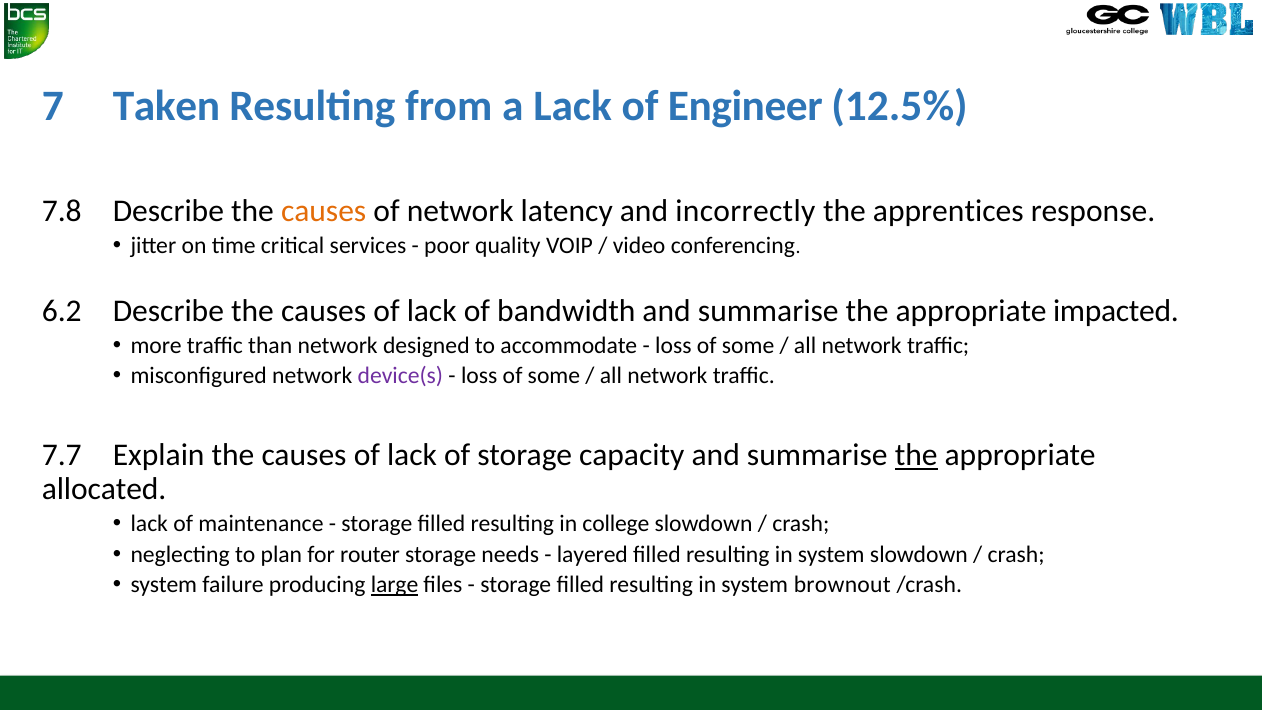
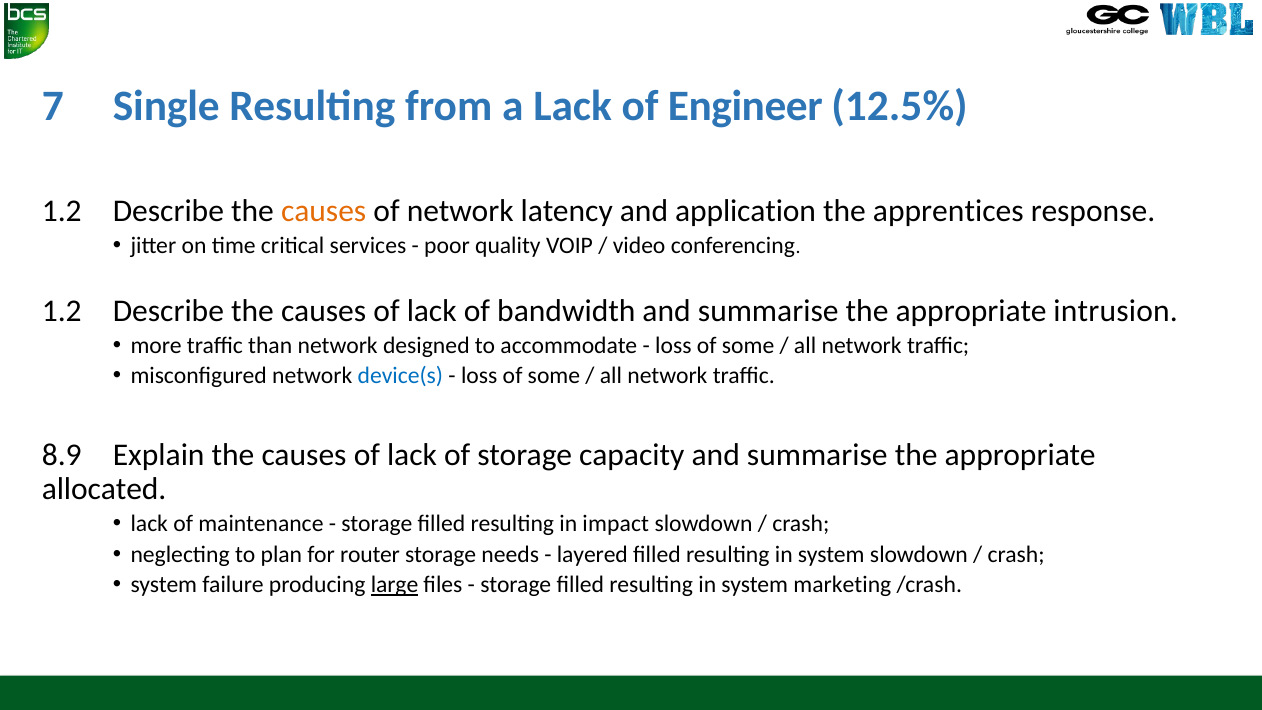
Taken: Taken -> Single (166, 106)
7.8: 7.8 -> 1.2 (62, 211)
incorrectly: incorrectly -> application (746, 211)
6.2: 6.2 -> 1.2 (62, 311)
impacted: impacted -> intrusion (1116, 311)
device(s colour: purple -> blue (400, 376)
7.7: 7.7 -> 8.9 (62, 455)
the underline: present -> none (916, 455)
college: college -> impact (616, 524)
brownout: brownout -> marketing (842, 585)
